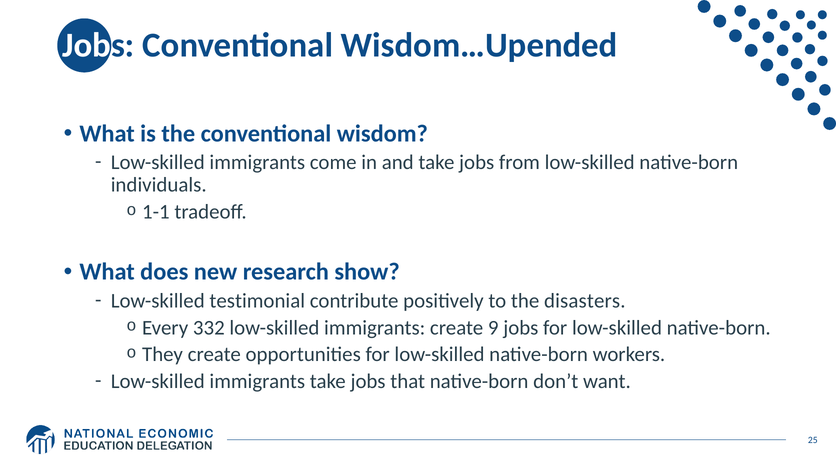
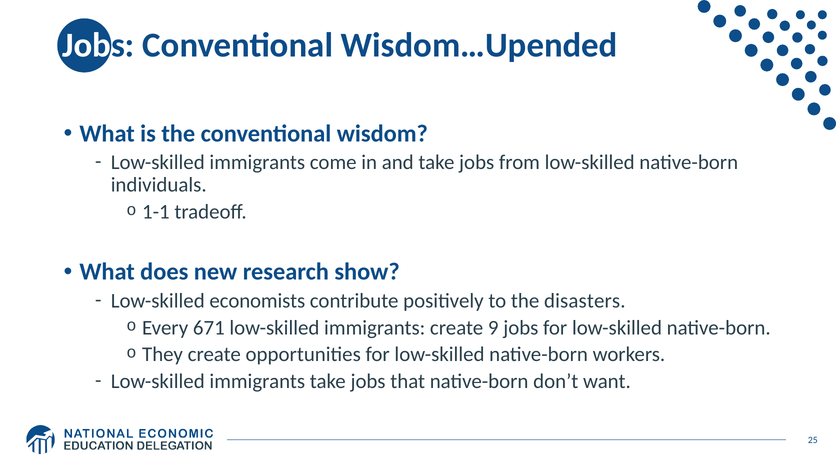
testimonial: testimonial -> economists (257, 301)
332: 332 -> 671 (209, 328)
